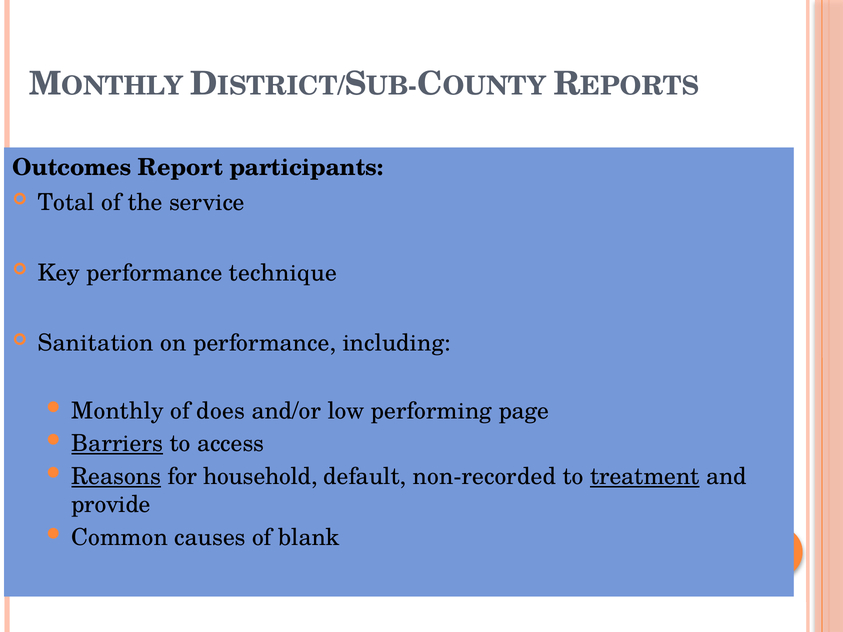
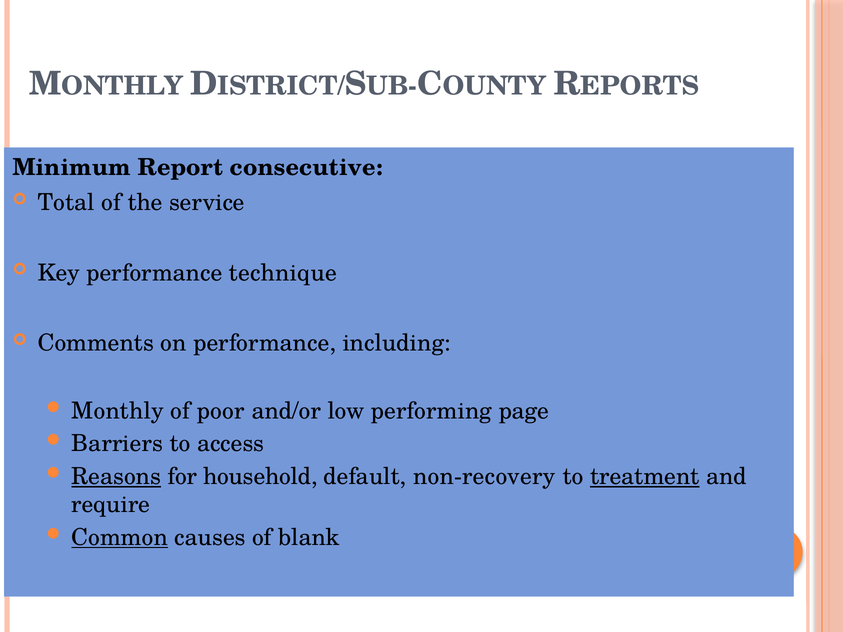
Outcomes: Outcomes -> Minimum (72, 167)
participants: participants -> consecutive (306, 167)
Sanitation: Sanitation -> Comments (96, 343)
does: does -> poor (221, 411)
Barriers underline: present -> none (117, 444)
non-recorded: non-recorded -> non-recovery (484, 477)
provide: provide -> require (111, 505)
Common underline: none -> present (120, 538)
